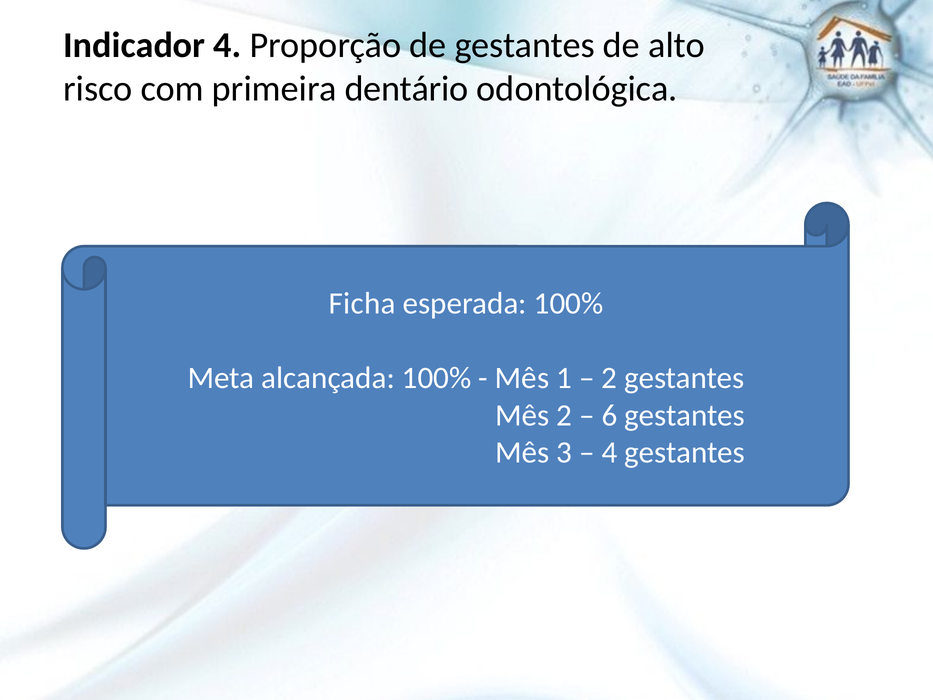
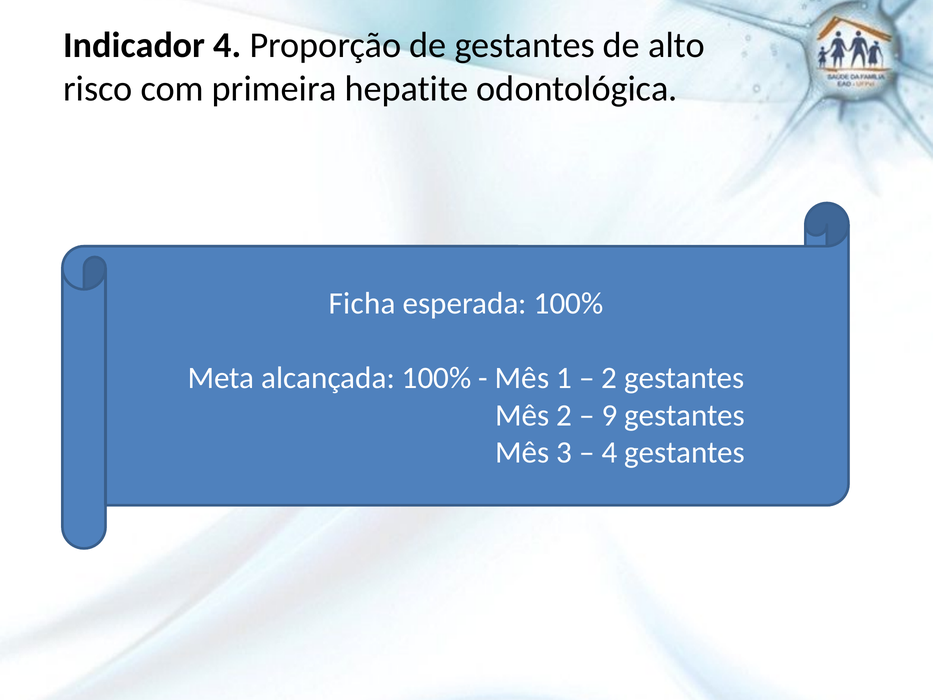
dentário: dentário -> hepatite (406, 89)
6: 6 -> 9 (610, 415)
